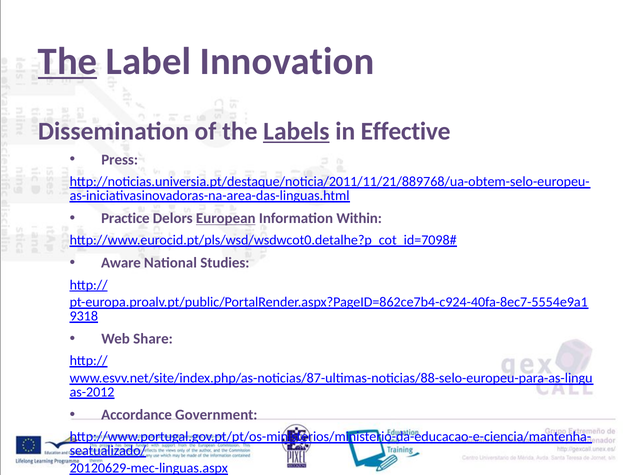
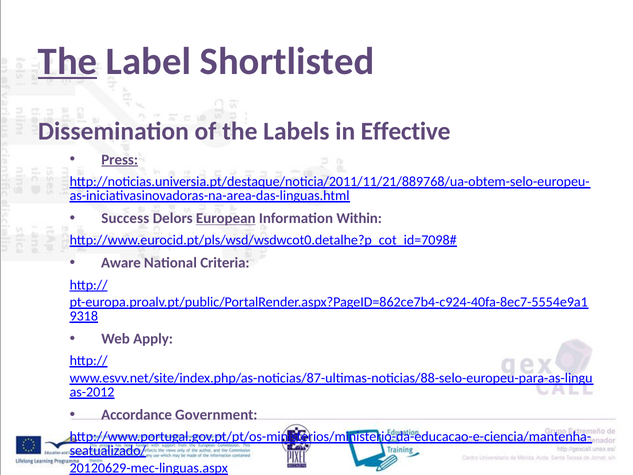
Innovation: Innovation -> Shortlisted (287, 61)
Labels underline: present -> none (296, 131)
Press underline: none -> present (120, 159)
Practice: Practice -> Success (125, 218)
Studies: Studies -> Criteria (225, 263)
Share: Share -> Apply (153, 339)
